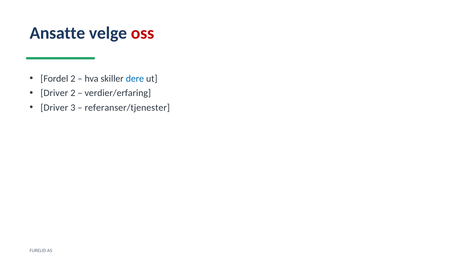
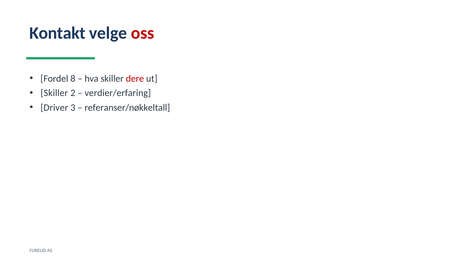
Ansatte: Ansatte -> Kontakt (57, 33)
Fordel 2: 2 -> 8 (73, 79)
dere colour: blue -> red (135, 79)
Driver: Driver -> Skiller (54, 93)
referanser/tjenester: referanser/tjenester -> referanser/nøkkeltall (127, 108)
